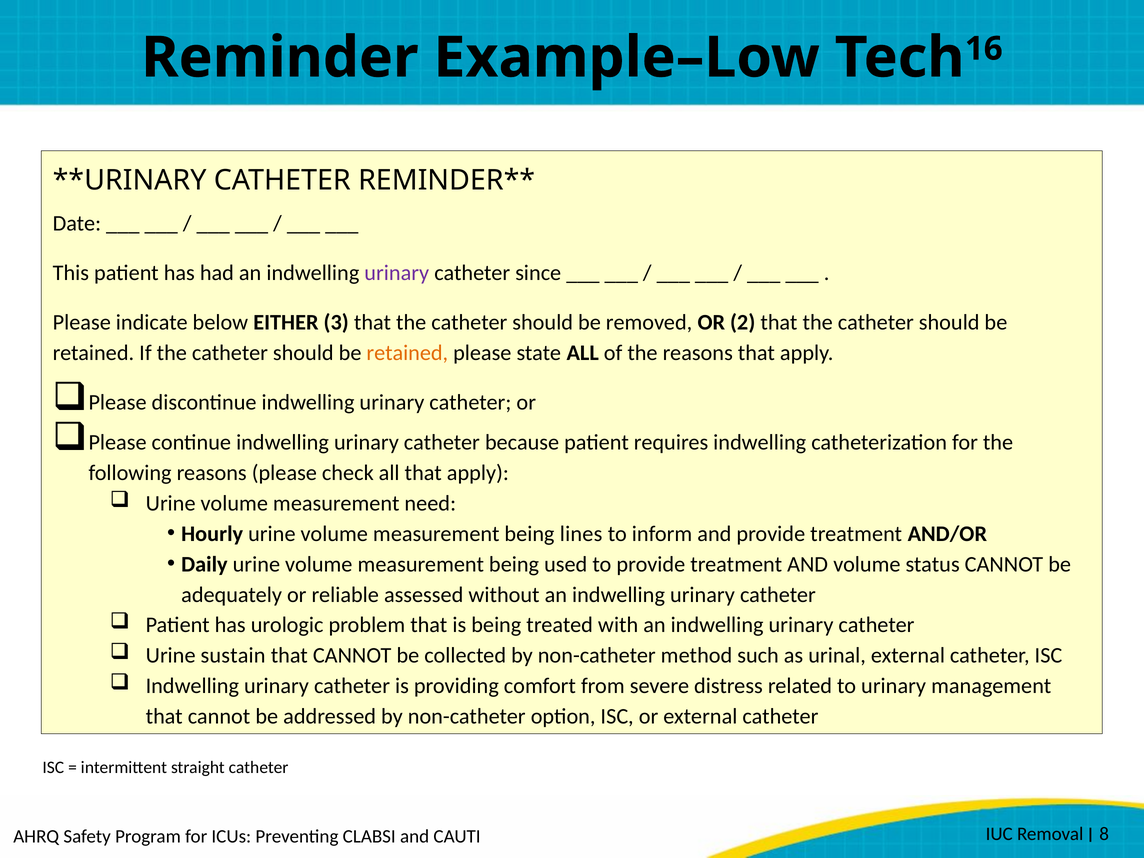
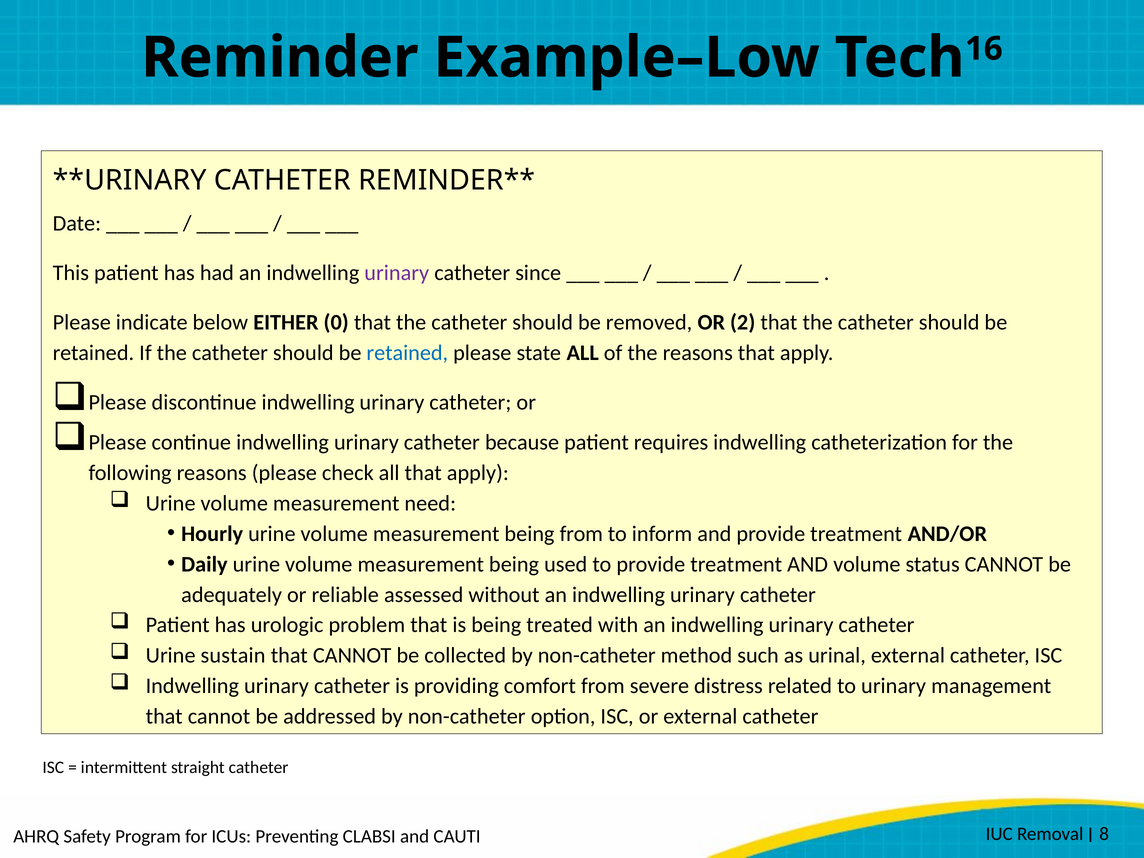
3: 3 -> 0 (336, 323)
retained colour: orange -> blue (407, 353)
being lines: lines -> from (581, 534)
